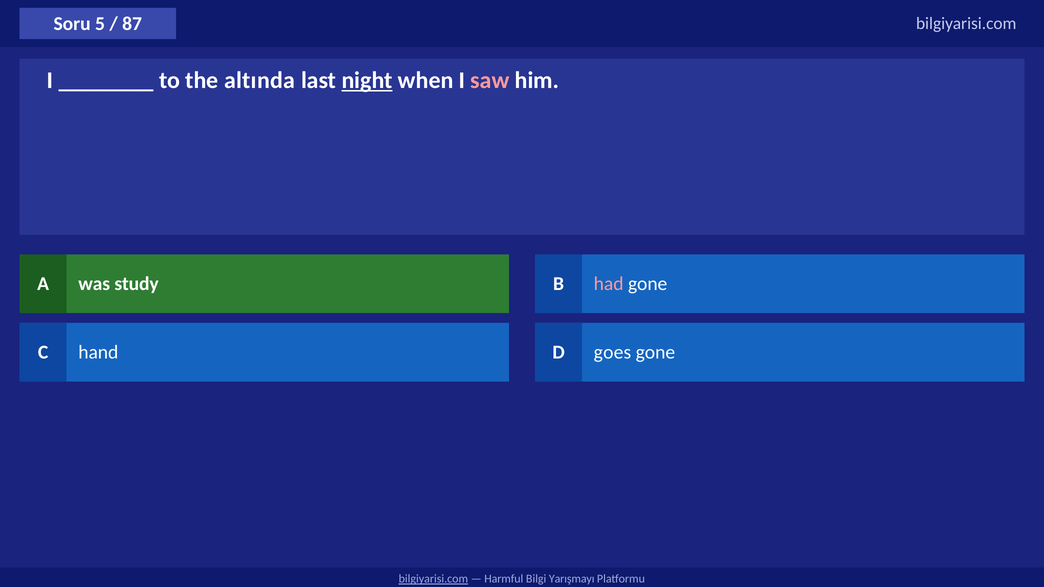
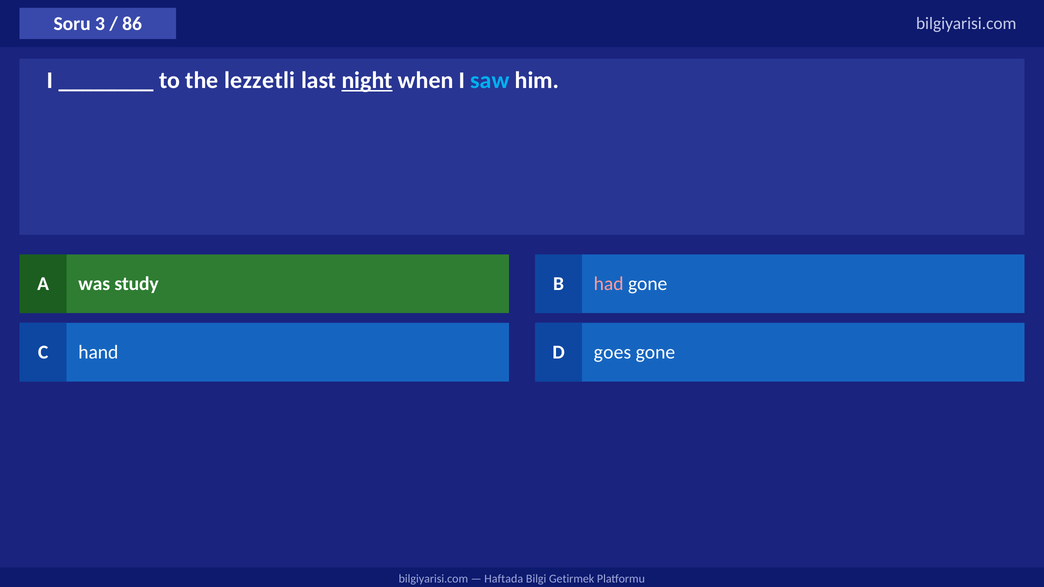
5: 5 -> 3 (100, 24)
87: 87 -> 86 (132, 24)
altında: altında -> lezzetli (260, 80)
saw colour: pink -> light blue (490, 80)
bilgiyarisi.com underline: present -> none (433, 579)
Harmful: Harmful -> Haftada (504, 579)
Yarışmayı: Yarışmayı -> Getirmek (572, 579)
